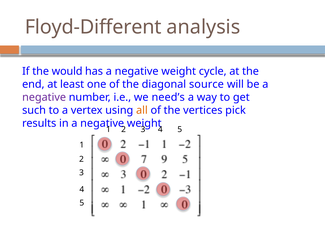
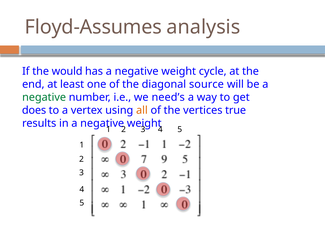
Floyd-Different: Floyd-Different -> Floyd-Assumes (93, 27)
negative colour: purple -> green (44, 97)
such: such -> does (34, 110)
pick: pick -> true (236, 110)
